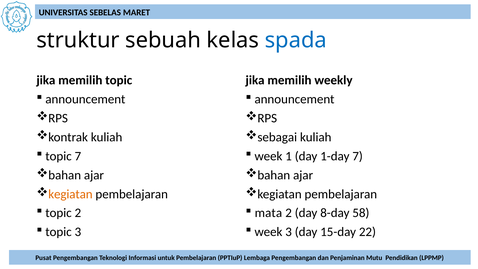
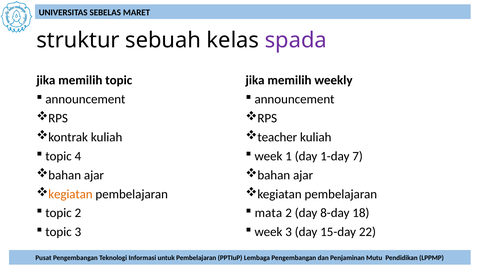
spada colour: blue -> purple (296, 40)
sebagai: sebagai -> teacher (277, 137)
topic 7: 7 -> 4 (78, 156)
58: 58 -> 18 (361, 213)
